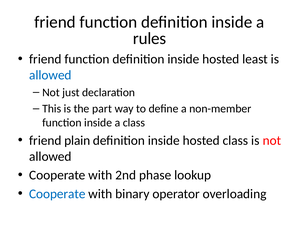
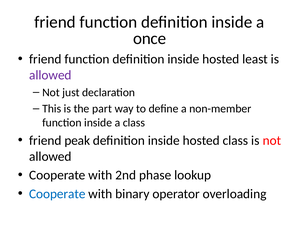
rules: rules -> once (150, 38)
allowed colour: blue -> purple (50, 75)
plain: plain -> peak (77, 140)
